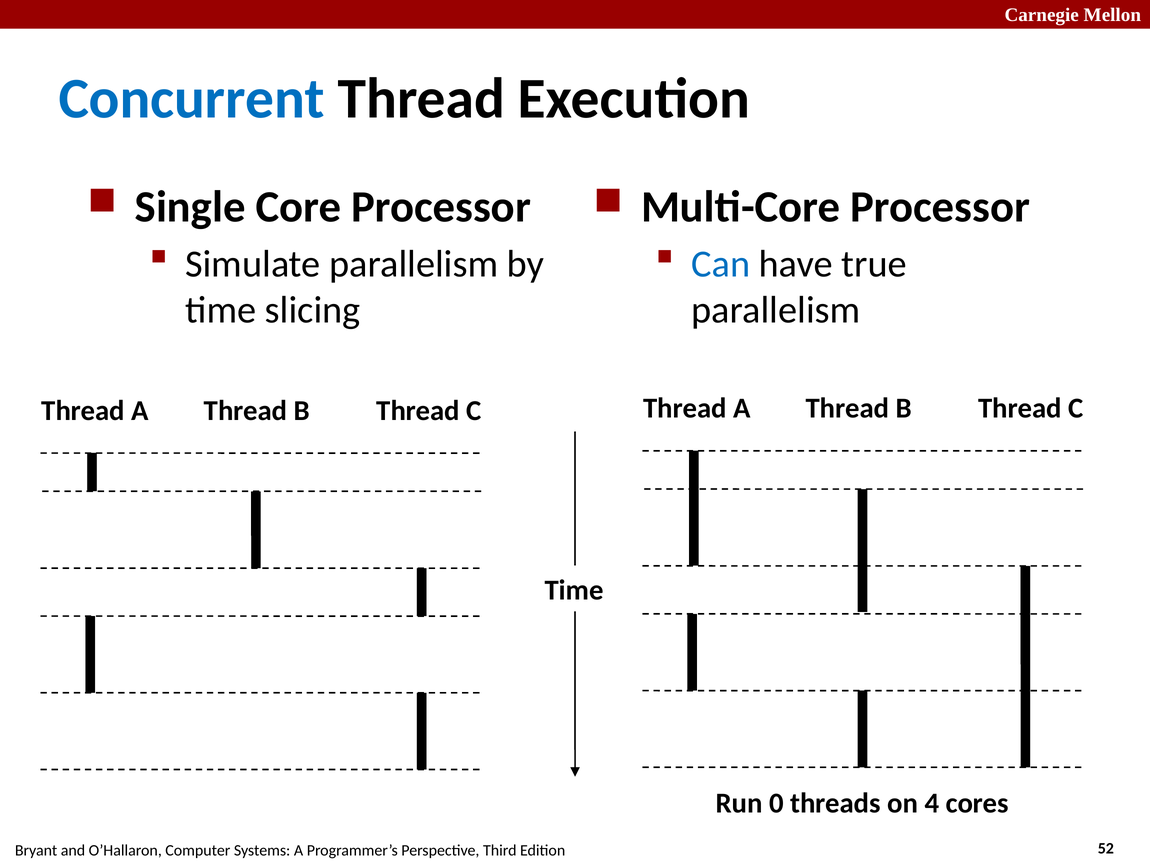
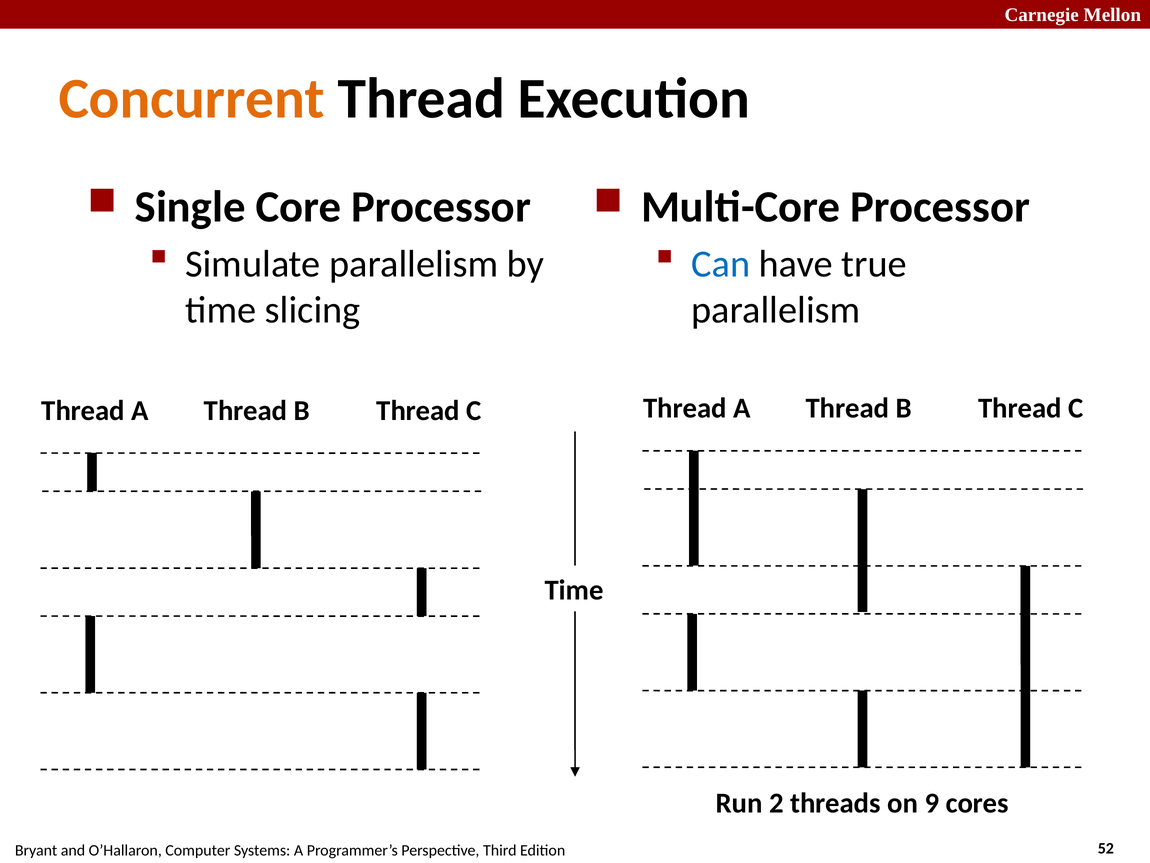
Concurrent colour: blue -> orange (192, 99)
0: 0 -> 2 (776, 803)
4: 4 -> 9 (932, 803)
